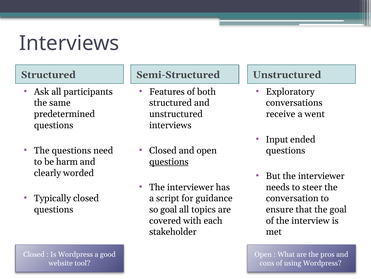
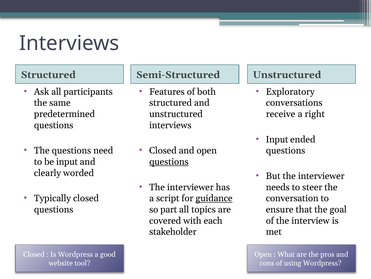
went: went -> right (315, 114)
be harm: harm -> input (67, 161)
guidance underline: none -> present (214, 198)
so goal: goal -> part (169, 209)
